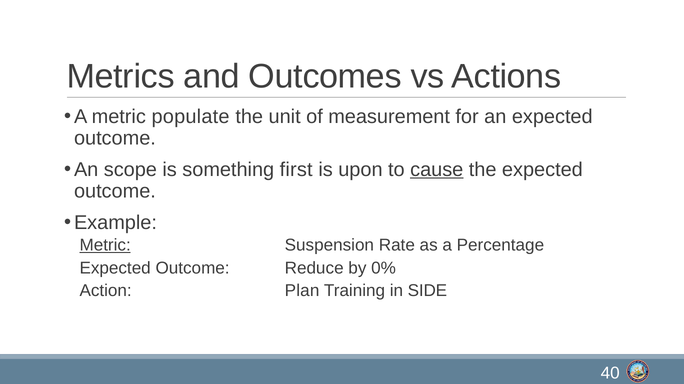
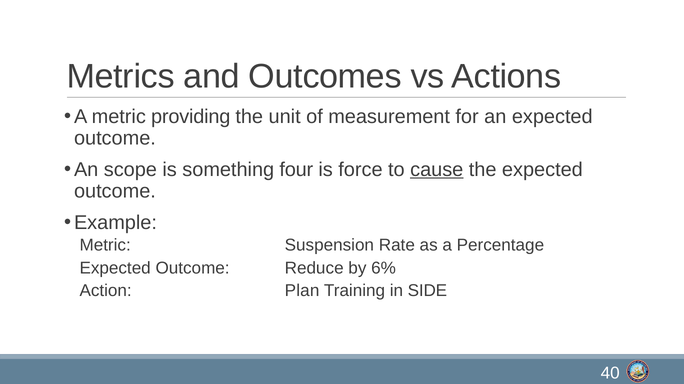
populate: populate -> providing (191, 117)
first: first -> four (296, 170)
upon: upon -> force (360, 170)
Metric underline: present -> none (105, 246)
0%: 0% -> 6% (384, 269)
